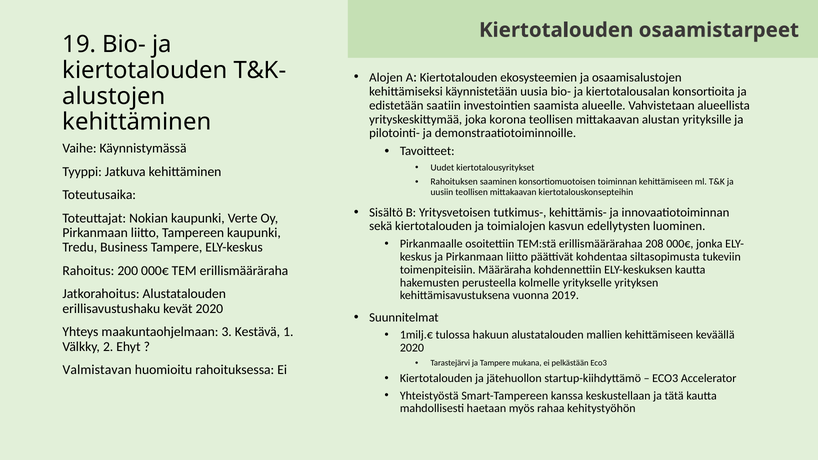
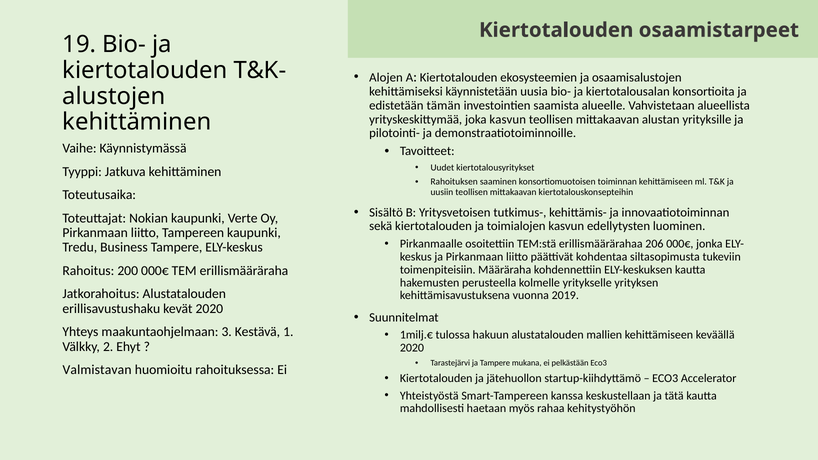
saatiin: saatiin -> tämän (444, 106)
joka korona: korona -> kasvun (508, 119)
208: 208 -> 206 (654, 244)
